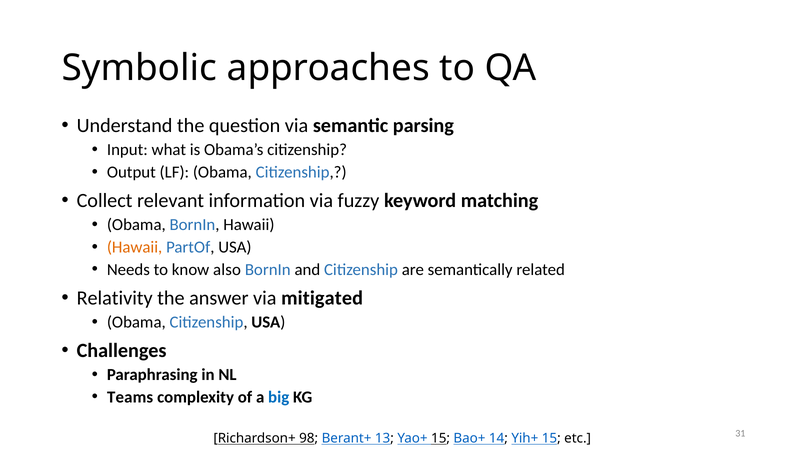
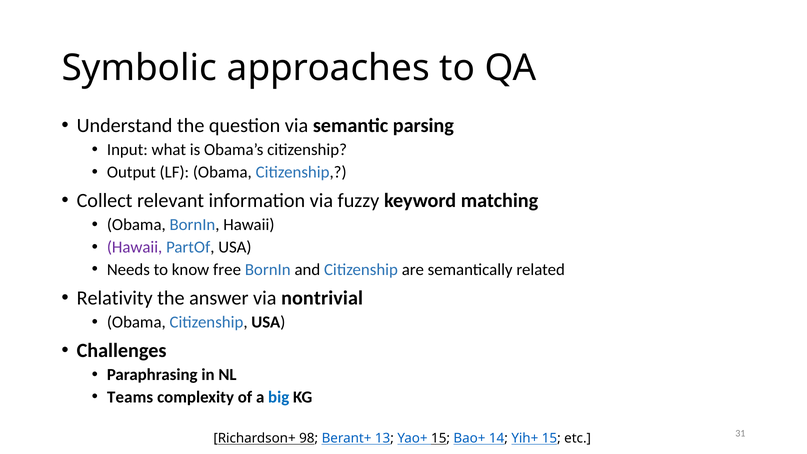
Hawaii colour: orange -> purple (135, 247)
also: also -> free (227, 269)
mitigated: mitigated -> nontrivial (322, 298)
